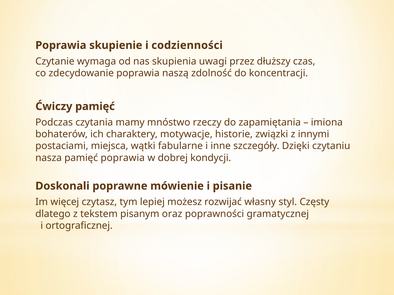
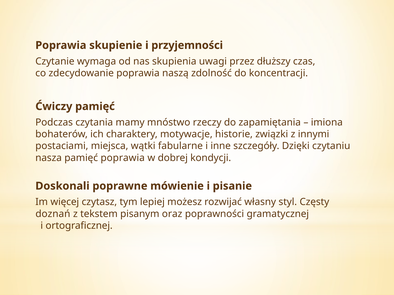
codzienności: codzienności -> przyjemności (187, 45)
dlatego: dlatego -> doznań (53, 214)
